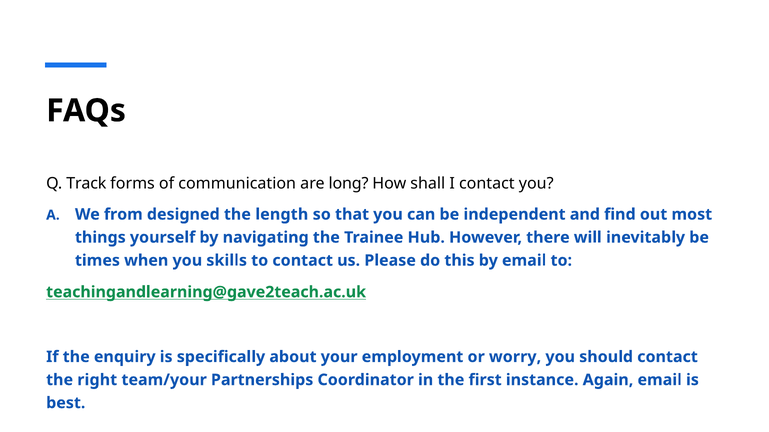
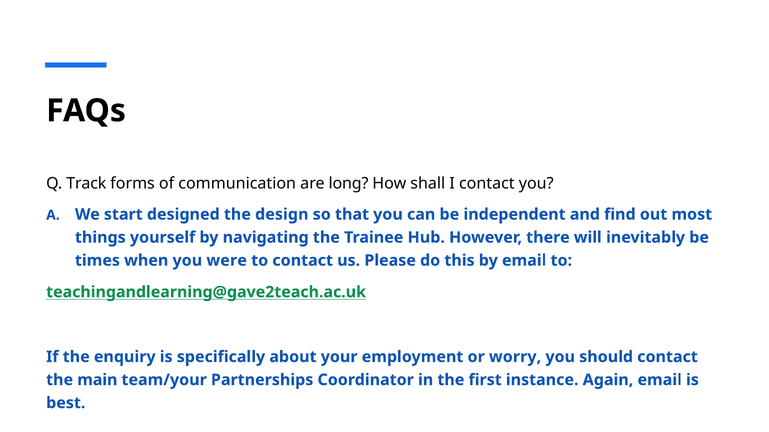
from: from -> start (123, 215)
length: length -> design (282, 215)
skills: skills -> were (227, 261)
right: right -> main (97, 380)
